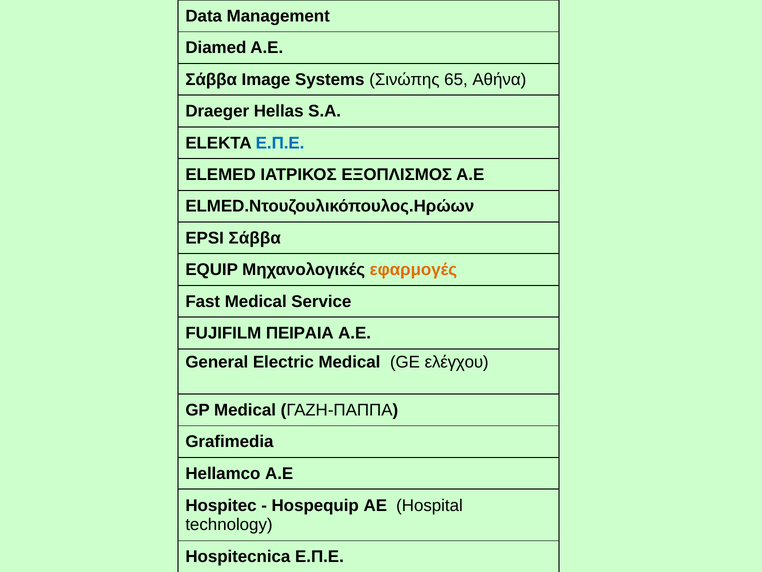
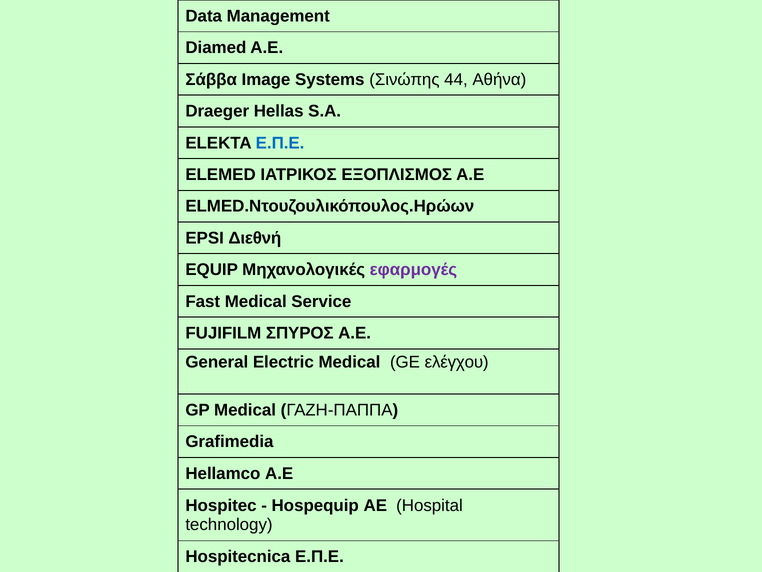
65: 65 -> 44 (456, 79)
EPSI Σάββα: Σάββα -> Διεθνή (255, 238)
εφαρμογές colour: orange -> purple (413, 270)
ΠΕΙΡΑΙΑ: ΠΕΙΡΑΙΑ -> ΣΠΥΡΟΣ (300, 333)
